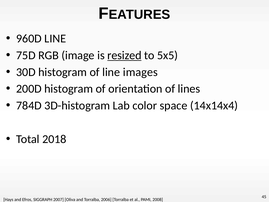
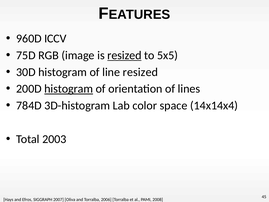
960D LINE: LINE -> ICCV (55, 39)
line images: images -> resized (140, 72)
histogram underline: none -> present (69, 89)
2018: 2018 -> 2003 (54, 139)
